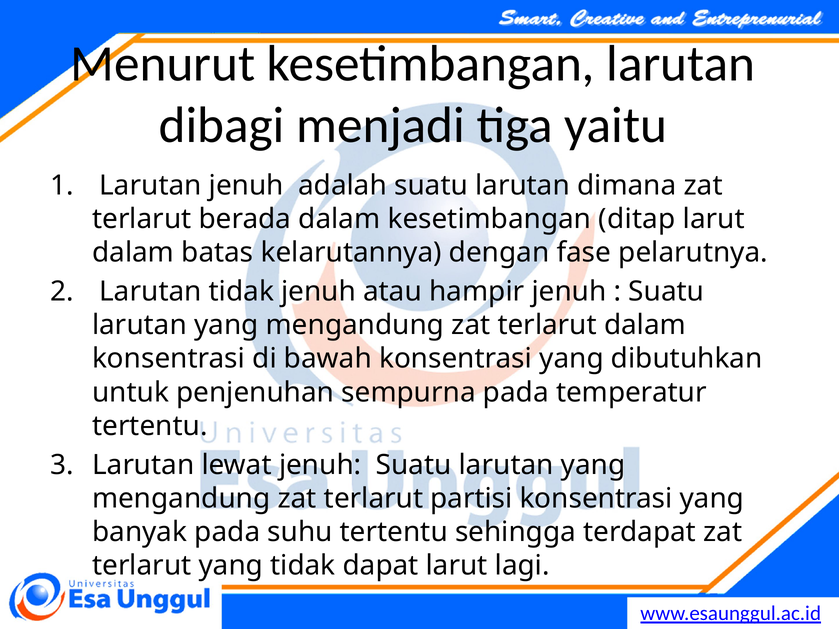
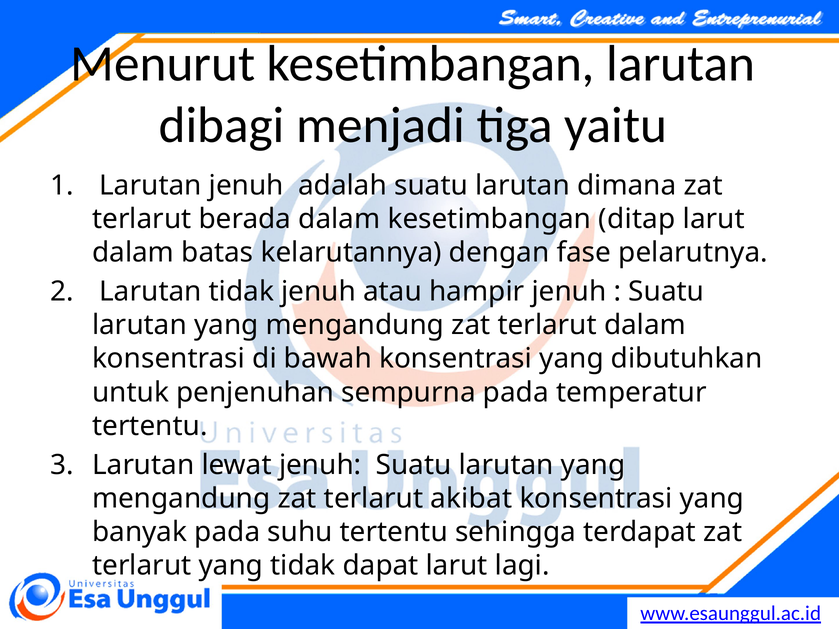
partisi: partisi -> akibat (471, 499)
